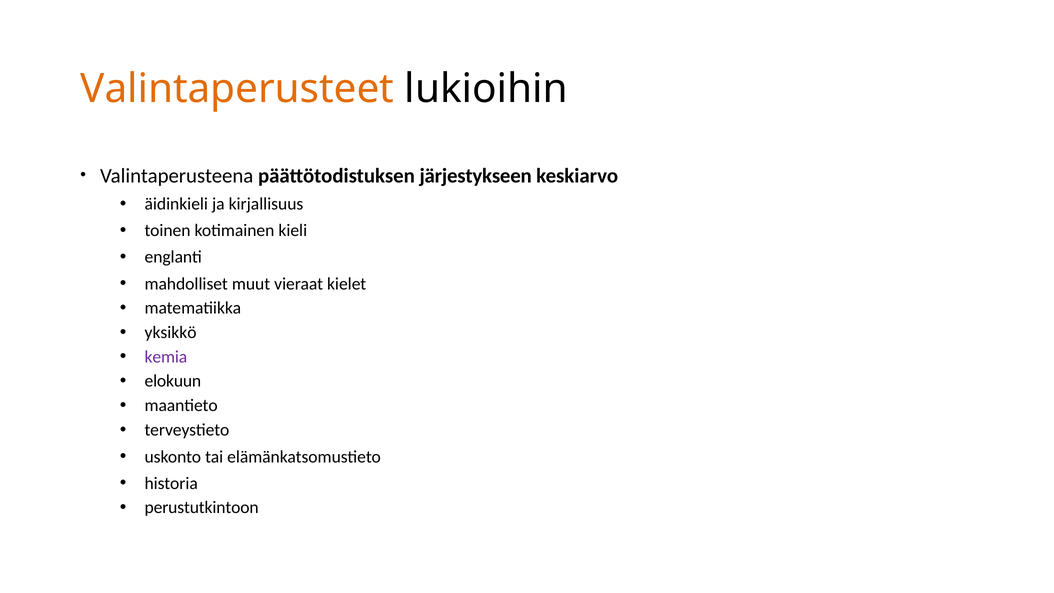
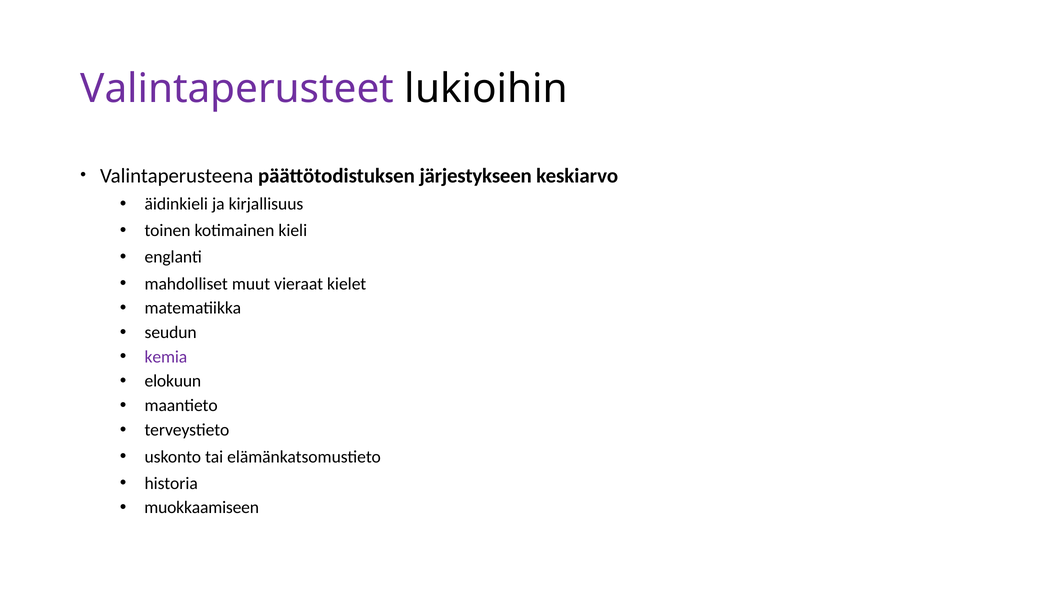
Valintaperusteet colour: orange -> purple (237, 89)
yksikkö​: yksikkö​ -> seudun​ (173, 332)
perustutkintoon​: perustutkintoon​ -> muokkaamiseen​ (204, 507)
